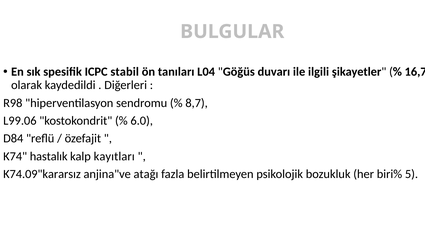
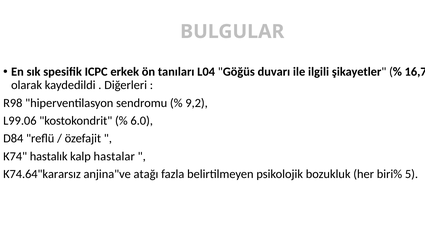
stabil: stabil -> erkek (125, 72)
8,7: 8,7 -> 9,2 (197, 103)
kayıtları: kayıtları -> hastalar (114, 156)
K74.09"kararsız: K74.09"kararsız -> K74.64"kararsız (42, 174)
